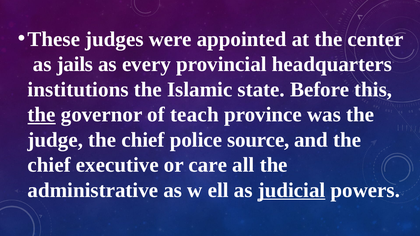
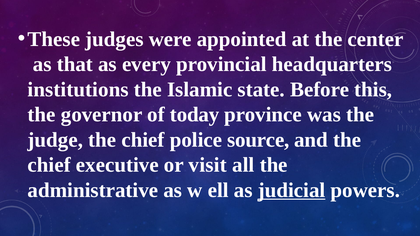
jails: jails -> that (75, 64)
the underline: present -> none (42, 115)
teach: teach -> today (195, 115)
care: care -> visit (208, 165)
